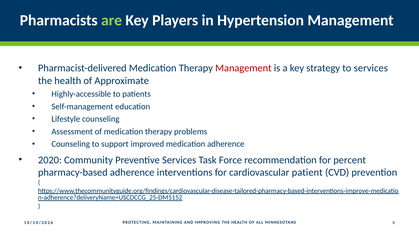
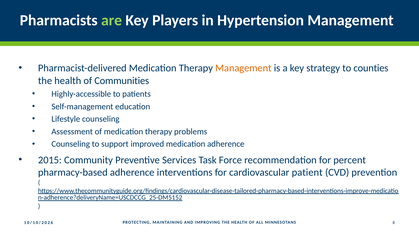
Management colour: red -> orange (243, 68)
to services: services -> counties (371, 68)
Approximate: Approximate -> Communities (122, 81)
2020: 2020 -> 2015 (50, 160)
